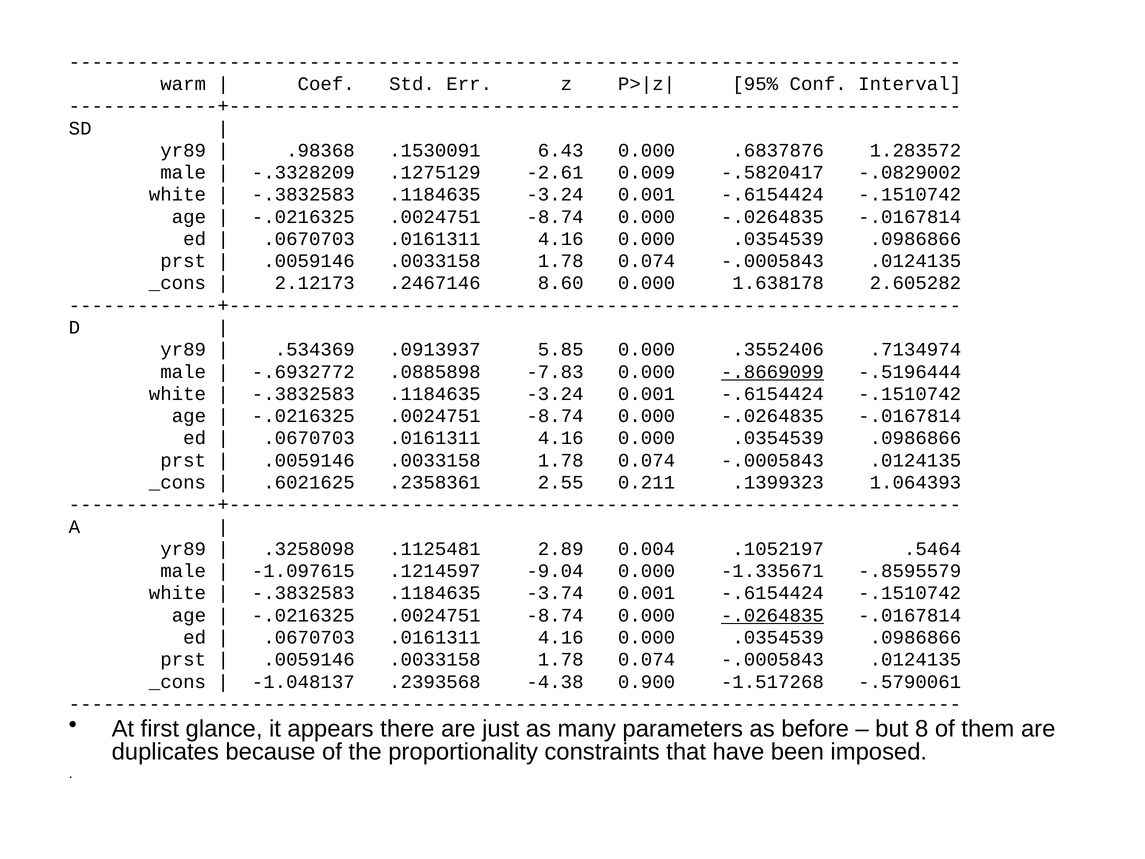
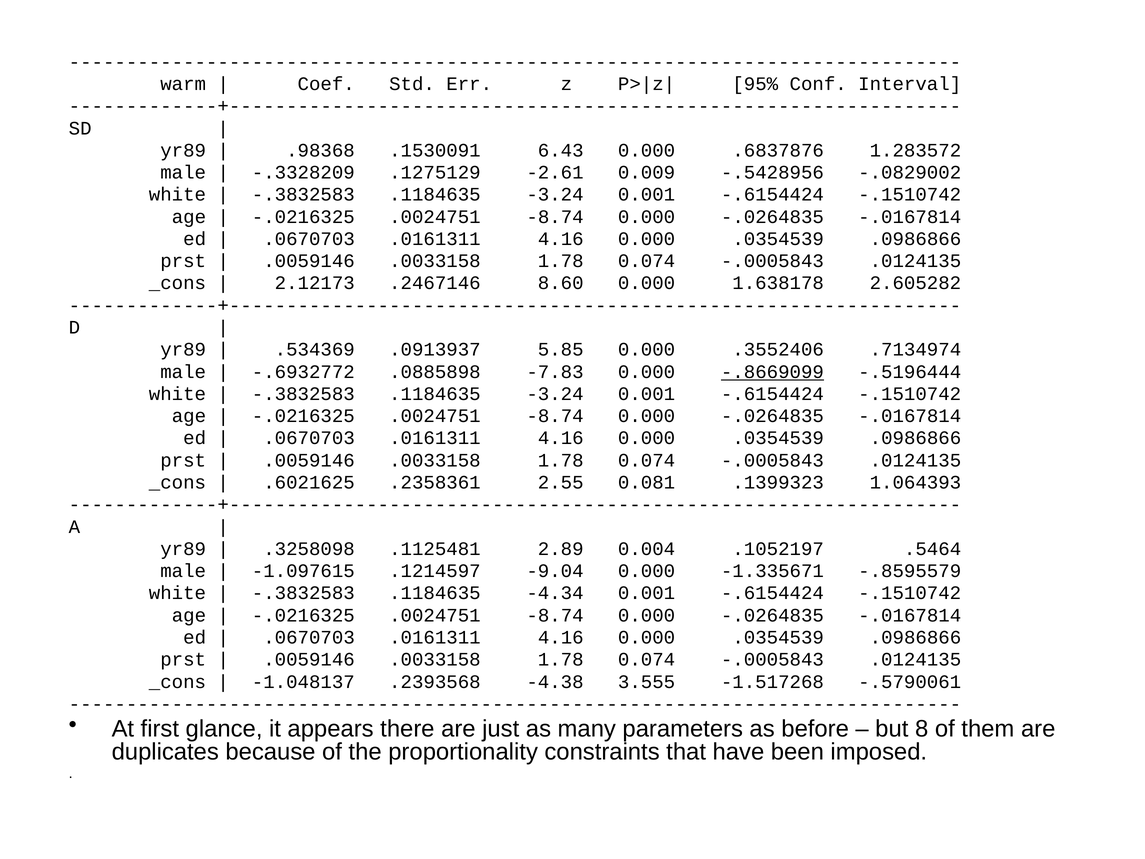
-.5820417: -.5820417 -> -.5428956 (772, 172)
0.211: 0.211 -> 0.081 (647, 482)
-3.74: -3.74 -> -4.34 (555, 593)
-.0264835 underline: present -> none (772, 615)
0.900: 0.900 -> 3.555 (647, 682)
